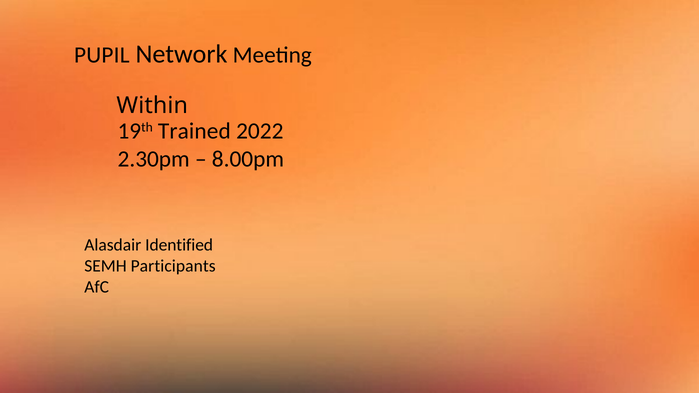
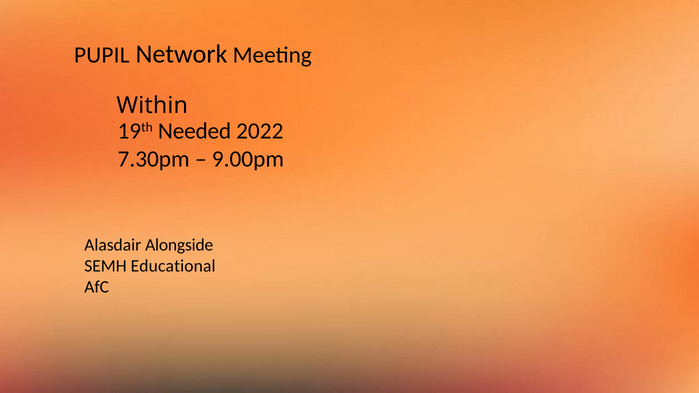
Trained: Trained -> Needed (195, 131)
2.30pm: 2.30pm -> 7.30pm (154, 159)
8.00pm: 8.00pm -> 9.00pm (248, 159)
Identified: Identified -> Alongside (179, 245)
Participants: Participants -> Educational (173, 266)
